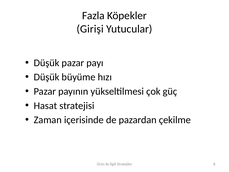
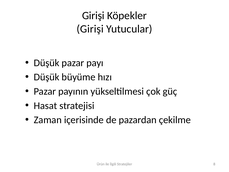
Fazla: Fazla -> Girişi (93, 15)
